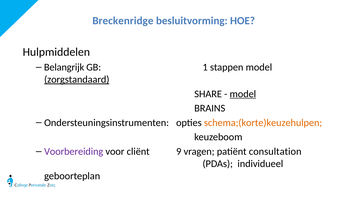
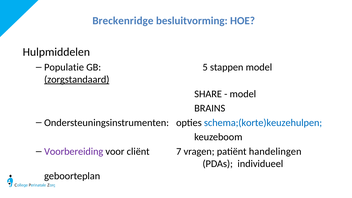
Belangrijk: Belangrijk -> Populatie (64, 67)
1: 1 -> 5 (205, 67)
model underline: present -> none (243, 94)
schema;(korte)keuzehulpen colour: orange -> blue (263, 123)
9: 9 -> 7 (179, 151)
consultation: consultation -> handelingen (275, 151)
